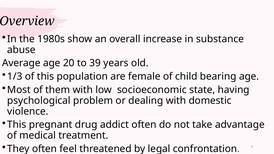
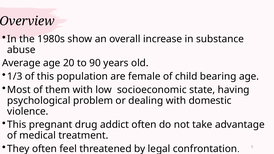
39: 39 -> 90 (95, 63)
